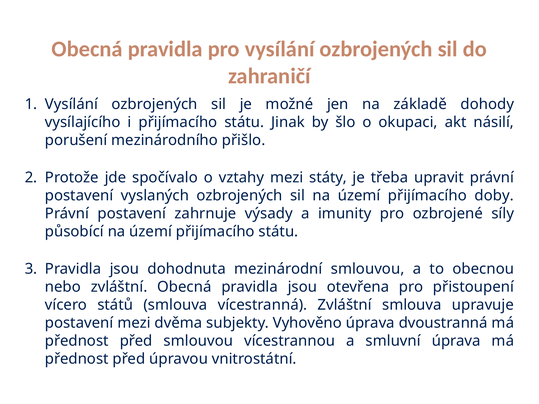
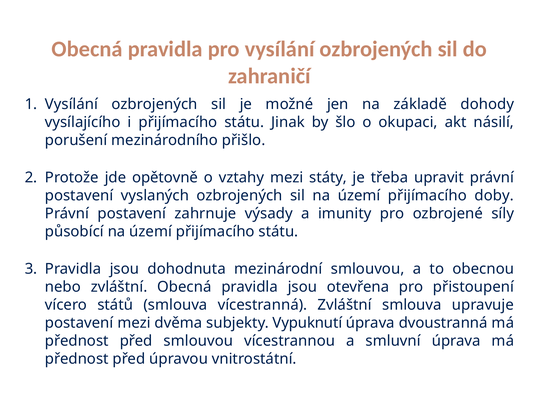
spočívalo: spočívalo -> opětovně (165, 178)
Vyhověno: Vyhověno -> Vypuknutí (307, 323)
